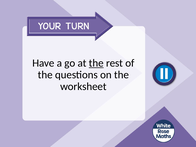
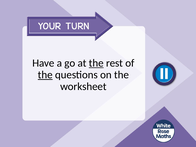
the underline: none -> present (45, 75)
